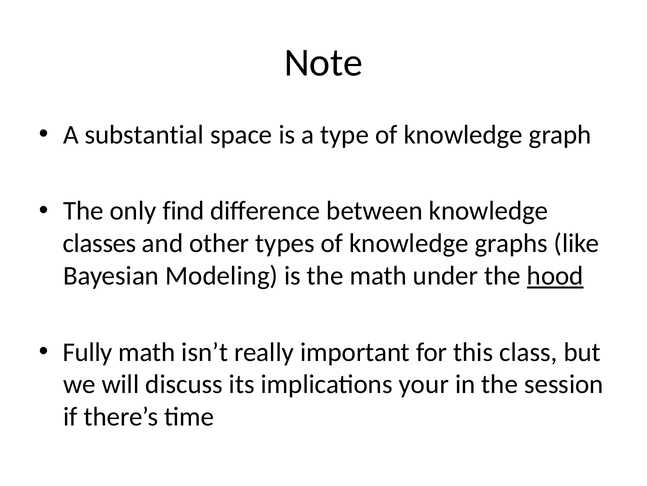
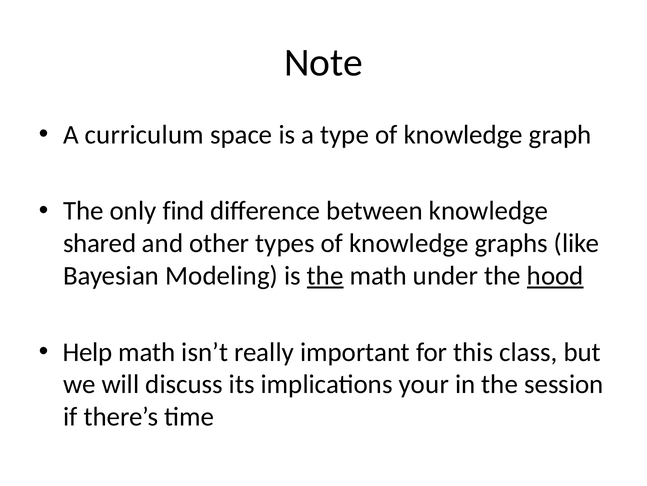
substantial: substantial -> curriculum (144, 135)
classes: classes -> shared (100, 243)
the underline: none -> present (325, 275)
Fully: Fully -> Help (88, 352)
